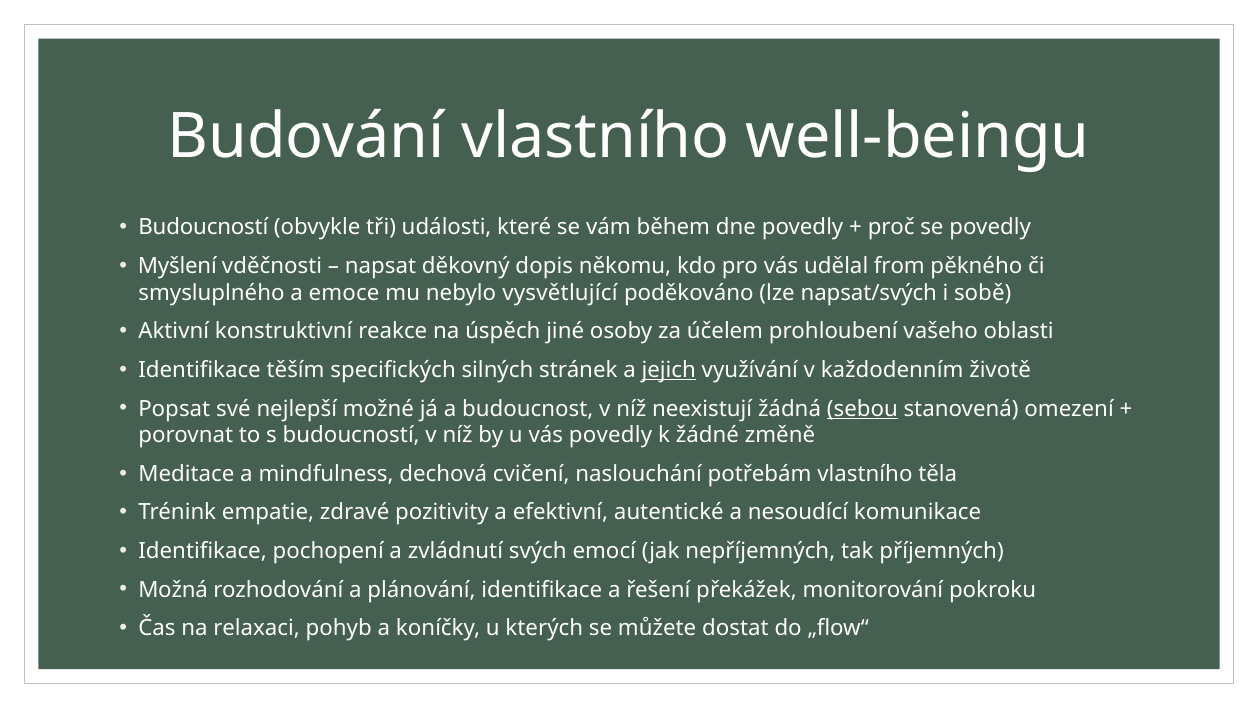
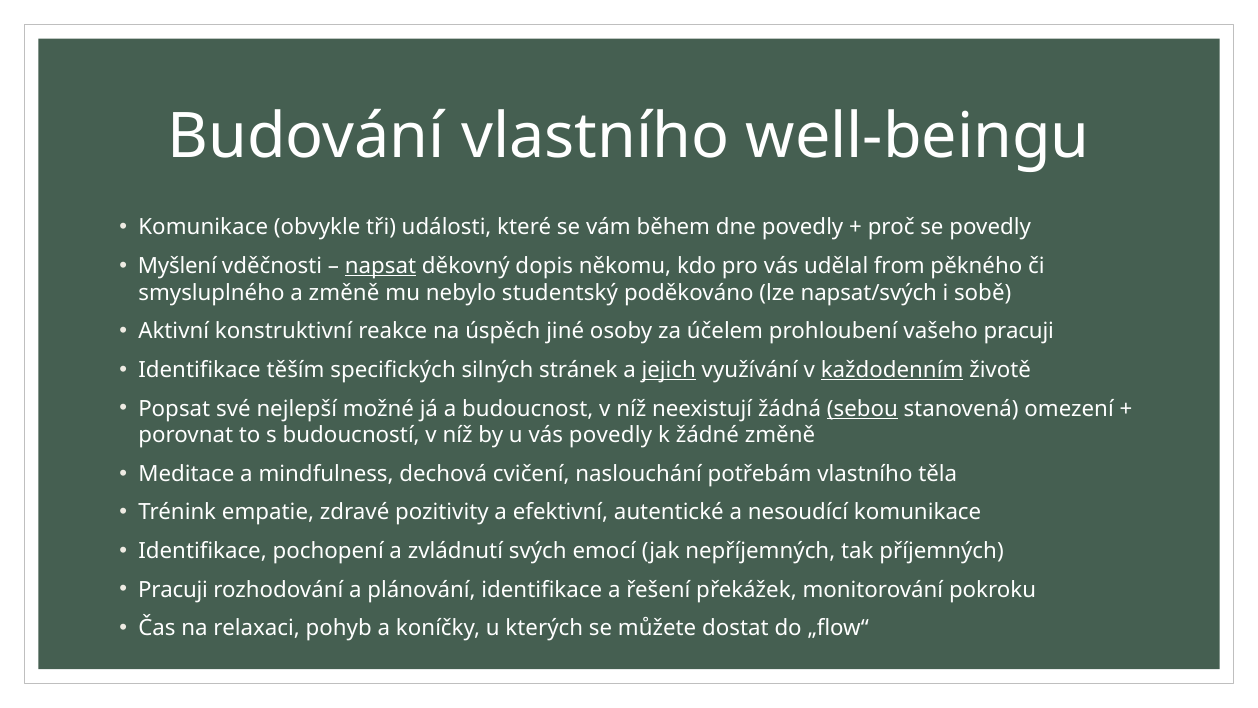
Budoucností: Budoucností -> Komunikace (203, 227)
napsat underline: none -> present (381, 266)
a emoce: emoce -> změně (344, 293)
vysvětlující: vysvětlující -> studentský (560, 293)
vašeho oblasti: oblasti -> pracuji (1019, 331)
každodenním underline: none -> present (892, 370)
Možná: Možná -> Pracuji (173, 589)
